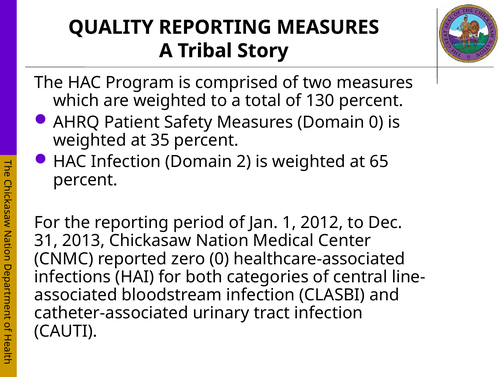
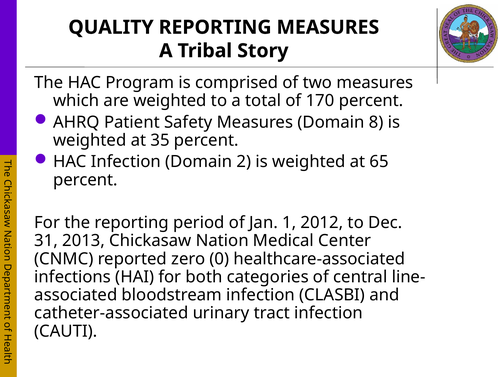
130: 130 -> 170 (320, 101)
Domain 0: 0 -> 8 (376, 122)
